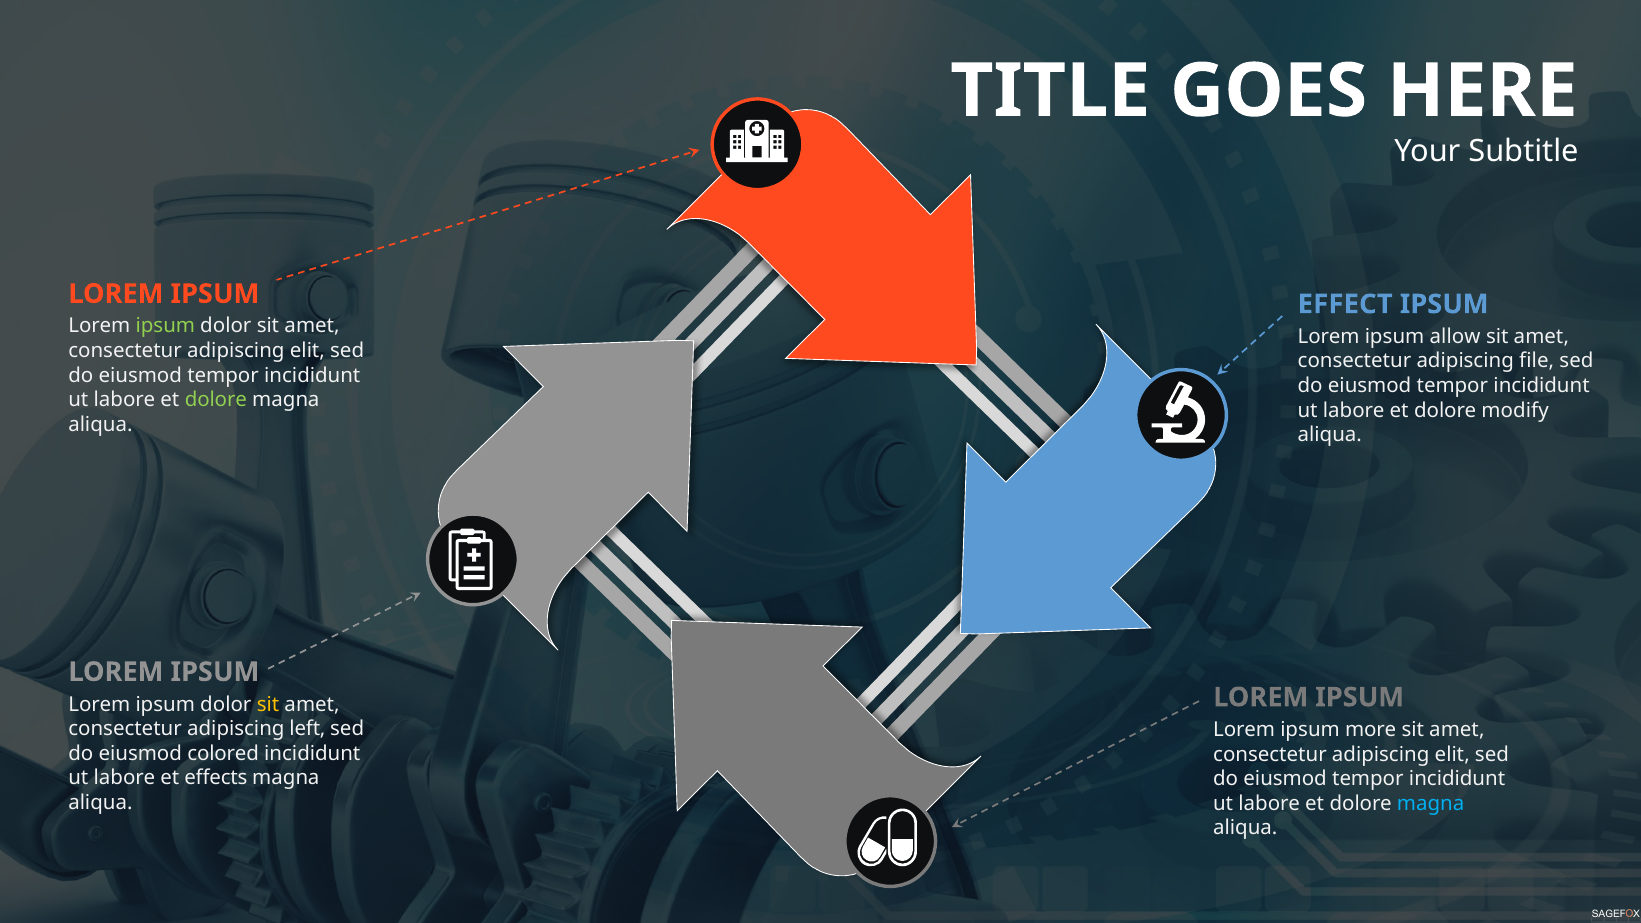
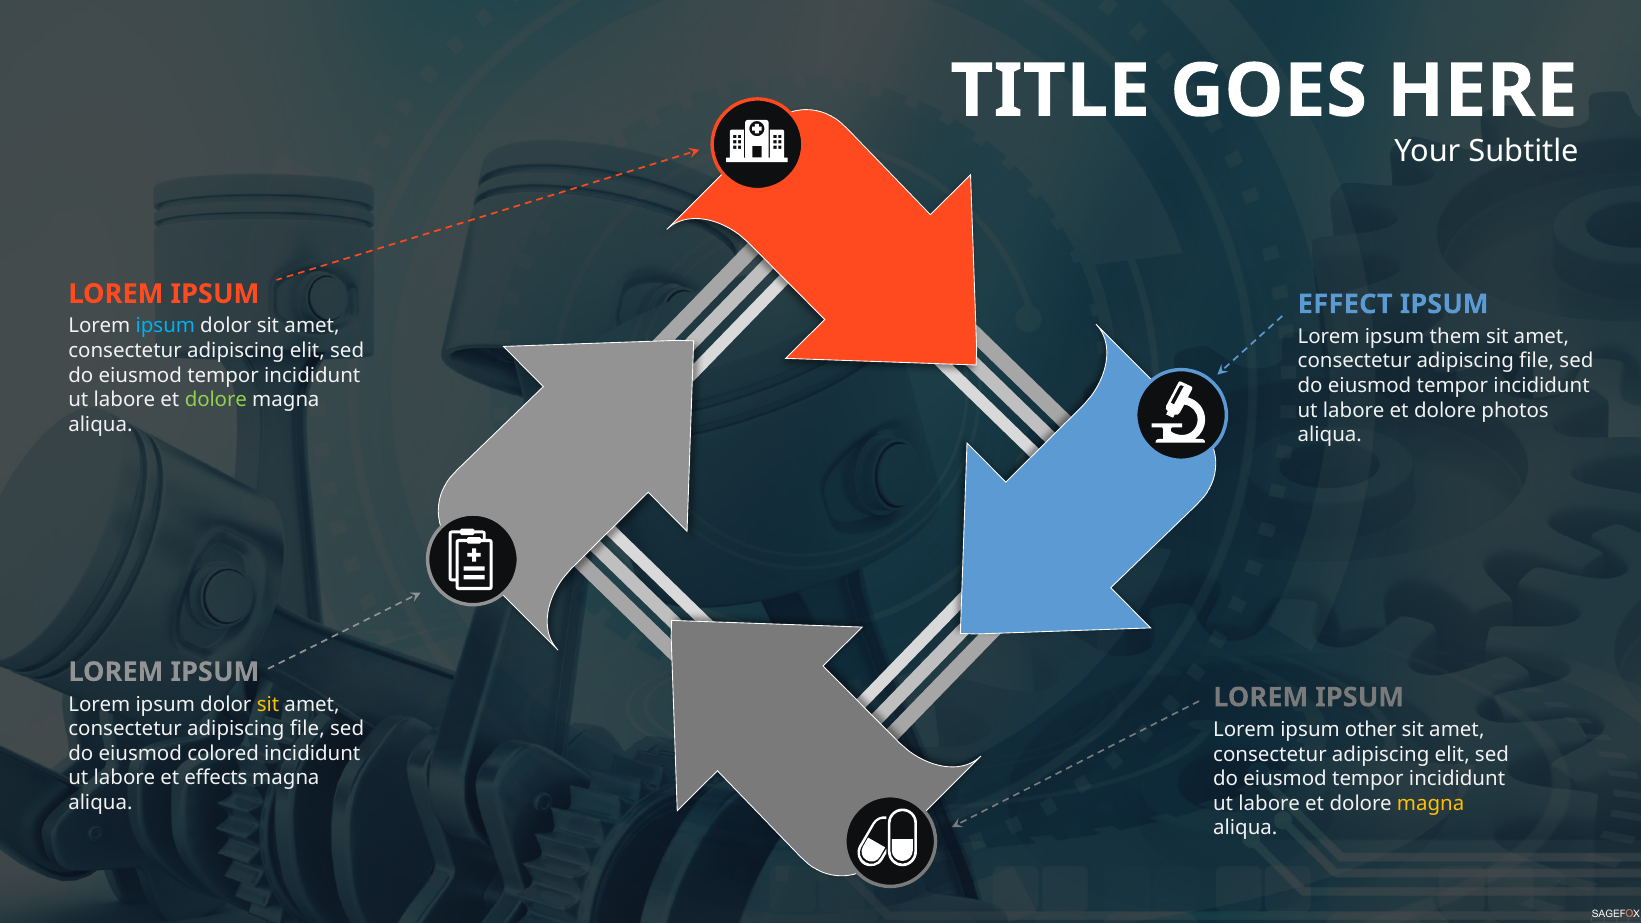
ipsum colour: light green -> light blue (165, 326)
allow: allow -> them (1455, 337)
modify: modify -> photos (1515, 410)
left: left -> file (307, 729)
more: more -> other (1371, 730)
magna colour: light blue -> yellow (1431, 804)
